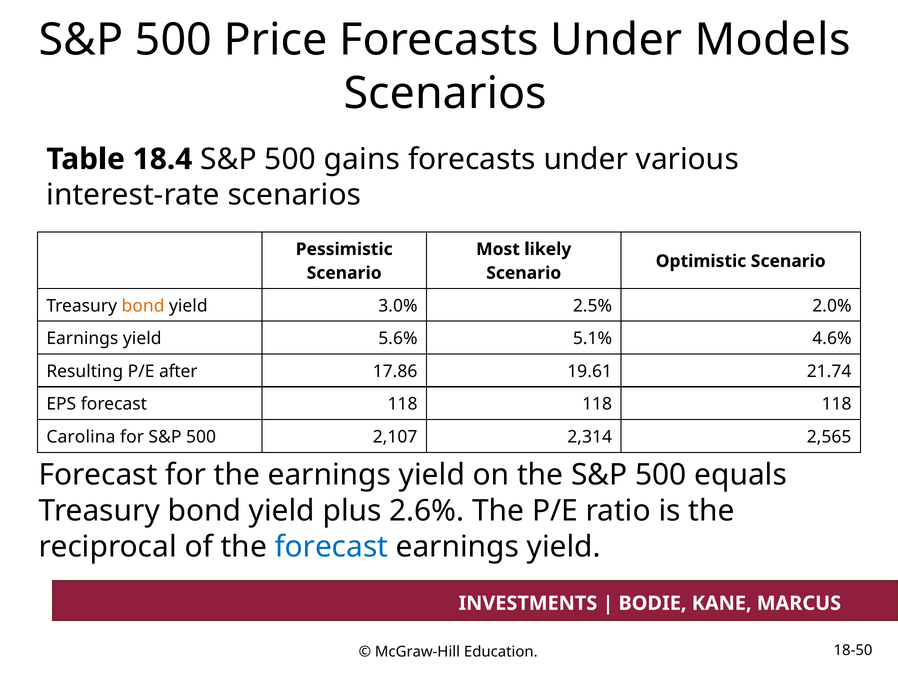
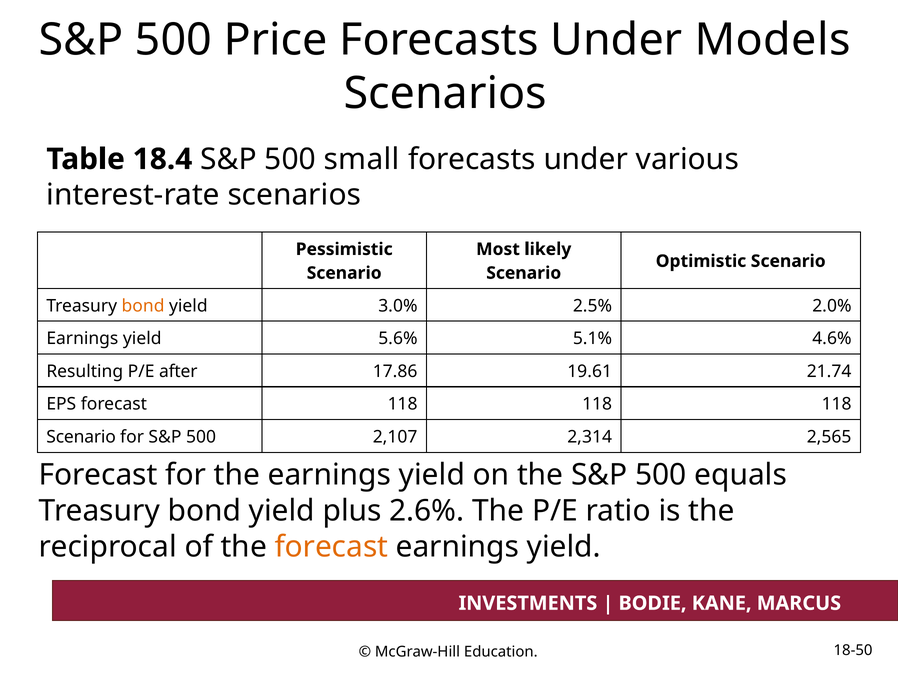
gains: gains -> small (362, 159)
Carolina: Carolina -> Scenario (81, 437)
forecast colour: blue -> orange (331, 547)
